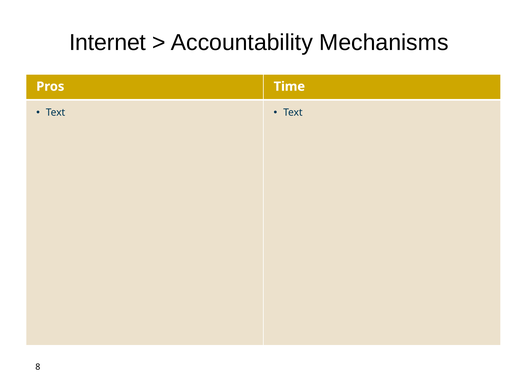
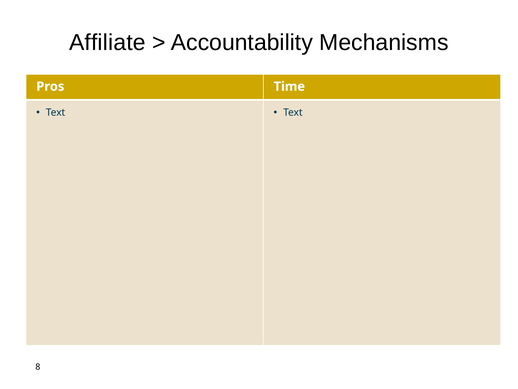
Internet: Internet -> Affiliate (107, 43)
